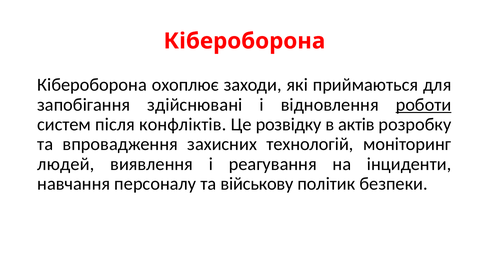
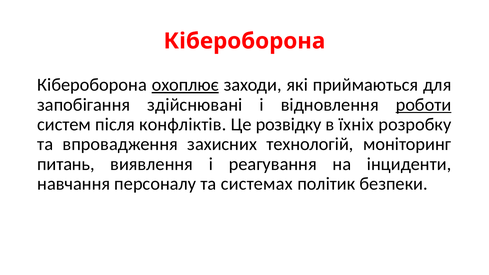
охоплює underline: none -> present (185, 85)
актів: актів -> їхніх (356, 124)
людей: людей -> питань (66, 164)
військову: військову -> системах (257, 184)
